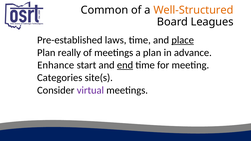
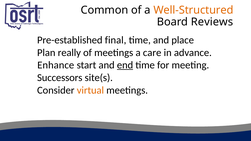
Leagues: Leagues -> Reviews (212, 22)
laws: laws -> final (116, 40)
place underline: present -> none (183, 40)
a plan: plan -> care (152, 53)
Categories: Categories -> Successors (60, 78)
virtual colour: purple -> orange (90, 90)
